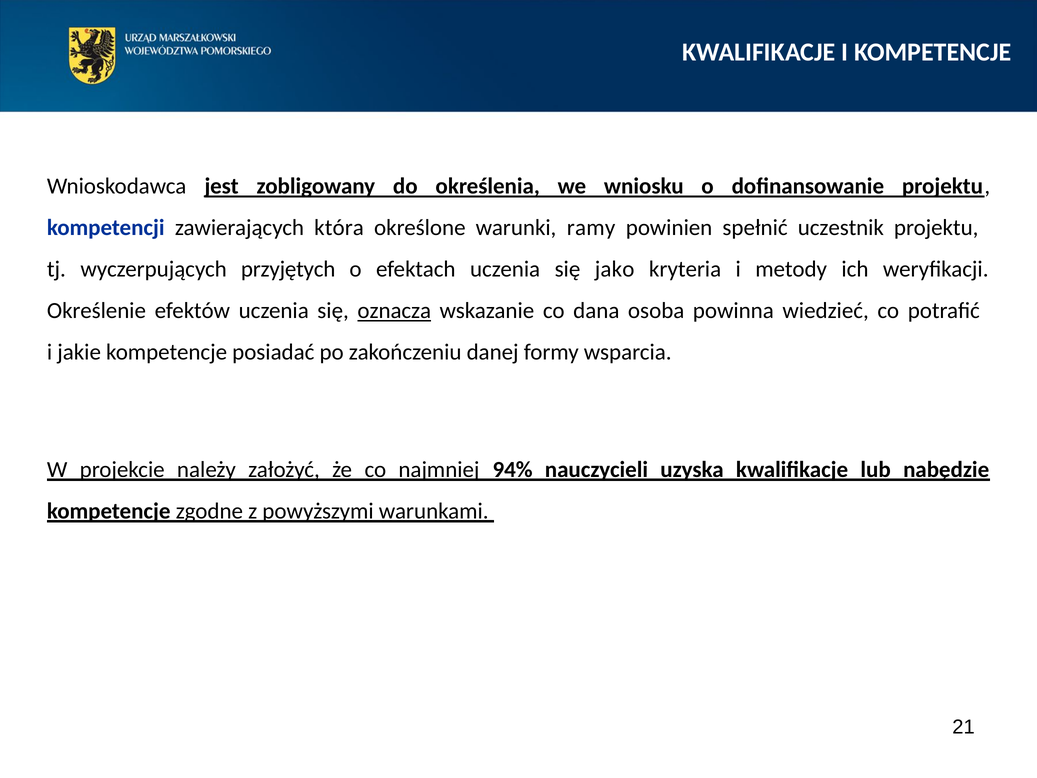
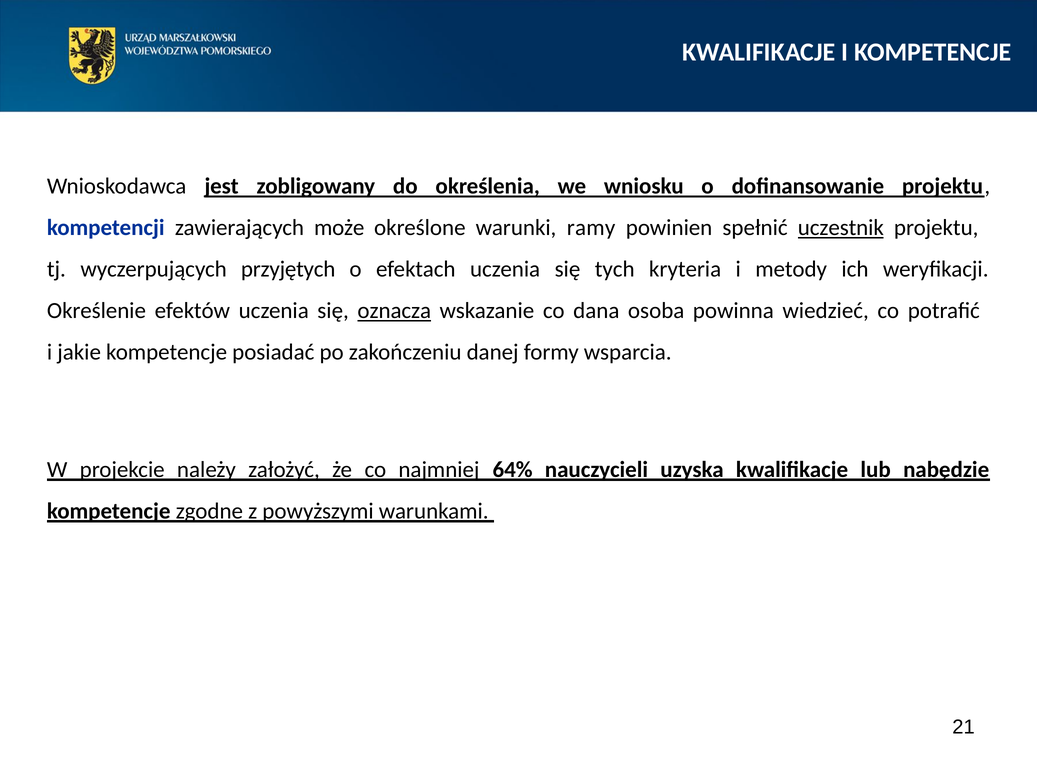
która: która -> może (339, 228)
uczestnik underline: none -> present (841, 228)
jako: jako -> tych (615, 269)
94%: 94% -> 64% (513, 470)
